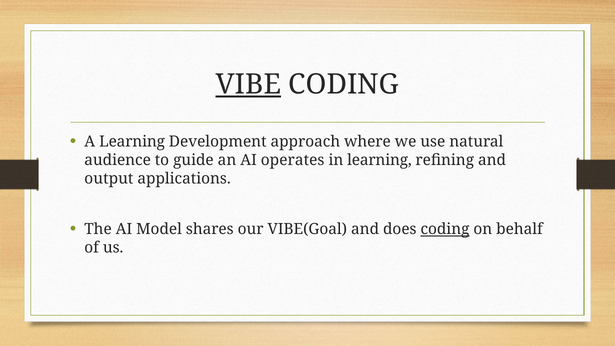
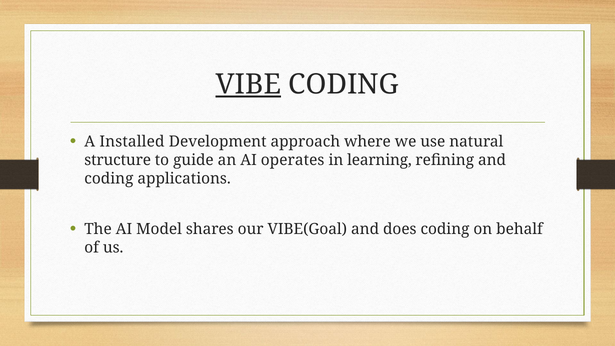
A Learning: Learning -> Installed (132, 142)
audience: audience -> structure (118, 160)
output: output -> coding (109, 178)
coding underline: present -> none (445, 229)
